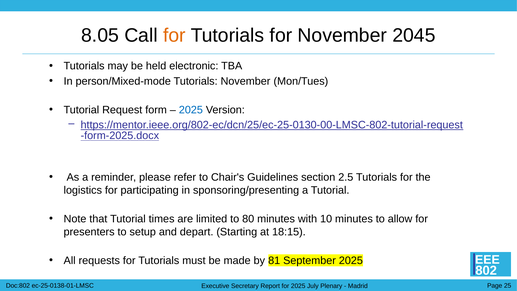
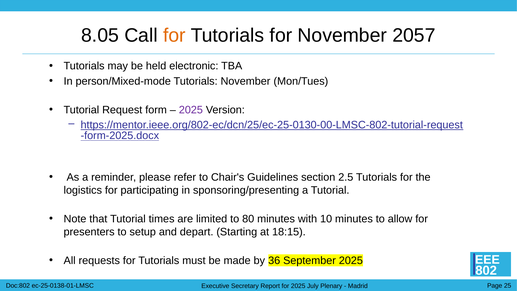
2045: 2045 -> 2057 (414, 35)
2025 colour: blue -> purple (191, 110)
81: 81 -> 36 (274, 260)
